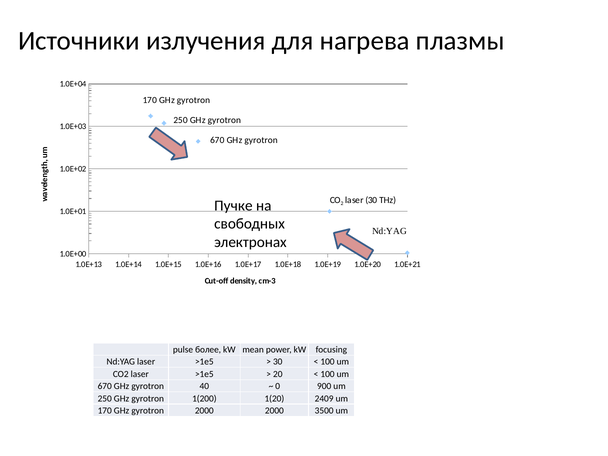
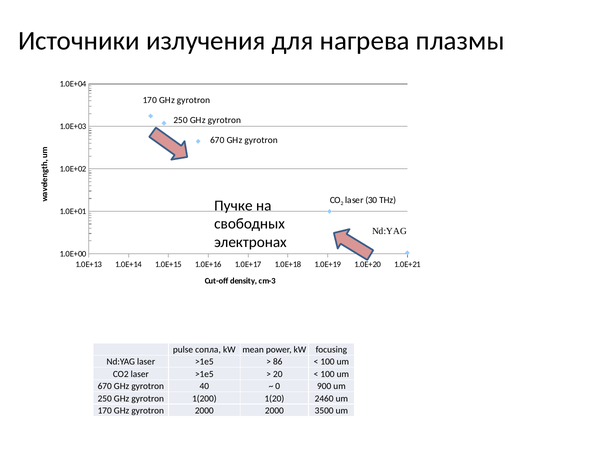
более: более -> сопла (208, 350)
30: 30 -> 86 (278, 362)
2409: 2409 -> 2460 (324, 398)
